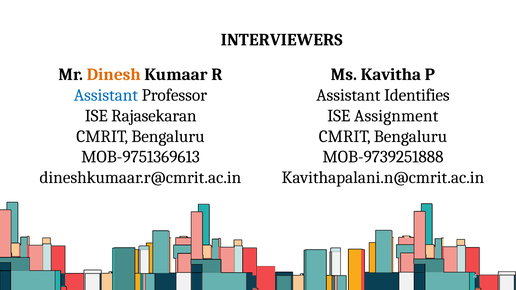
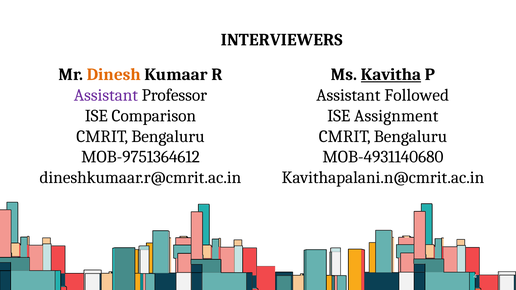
Kavitha underline: none -> present (391, 75)
Assistant colour: blue -> purple (106, 95)
Identifies: Identifies -> Followed (417, 95)
Rajasekaran: Rajasekaran -> Comparison (154, 116)
MOB-9751369613: MOB-9751369613 -> MOB-9751364612 (140, 157)
MOB-9739251888: MOB-9739251888 -> MOB-4931140680 (383, 157)
